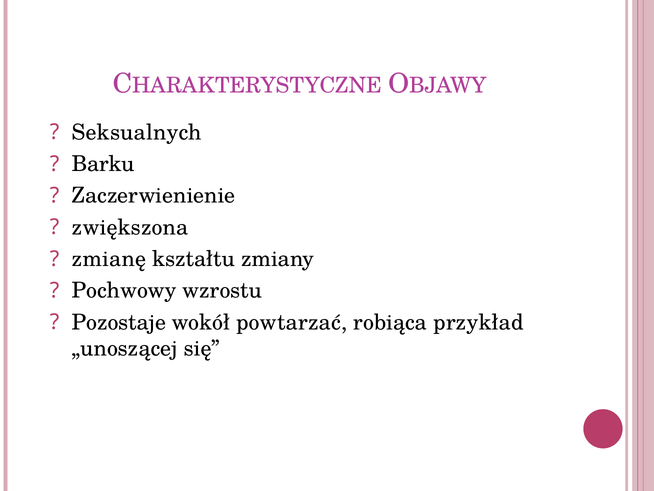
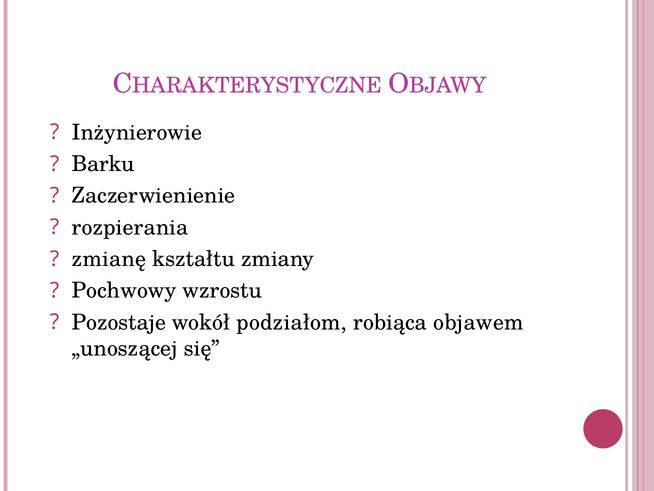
Seksualnych: Seksualnych -> Inżynierowie (137, 132)
zwiększona: zwiększona -> rozpierania (130, 227)
powtarzać: powtarzać -> podziałom (292, 322)
przykład: przykład -> objawem (478, 322)
